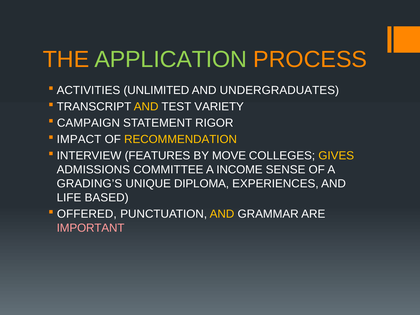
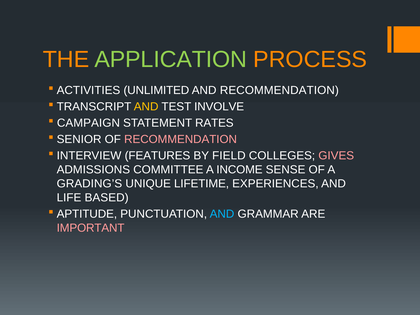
AND UNDERGRADUATES: UNDERGRADUATES -> RECOMMENDATION (279, 90)
VARIETY: VARIETY -> INVOLVE (219, 107)
RIGOR: RIGOR -> RATES (214, 123)
IMPACT: IMPACT -> SENIOR (79, 139)
RECOMMENDATION colour: yellow -> pink (181, 139)
MOVE: MOVE -> FIELD (229, 156)
GIVES colour: yellow -> pink (336, 156)
DIPLOMA: DIPLOMA -> LIFETIME (202, 184)
OFFERED: OFFERED -> APTITUDE (87, 214)
AND colour: yellow -> light blue (222, 214)
